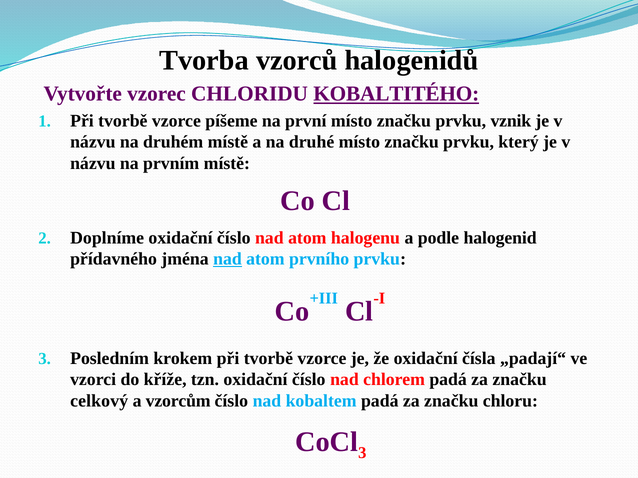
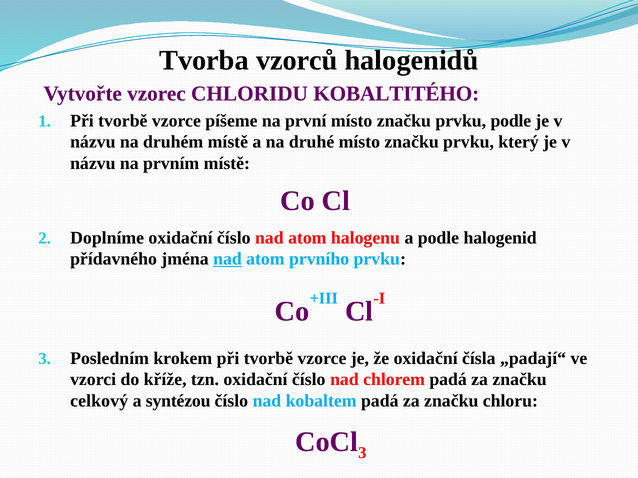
KOBALTITÉHO underline: present -> none (396, 94)
prvku vznik: vznik -> podle (511, 121)
vzorcům: vzorcům -> syntézou (178, 401)
